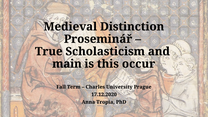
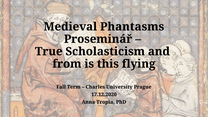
Distinction: Distinction -> Phantasms (132, 27)
main: main -> from (67, 64)
occur: occur -> flying (139, 64)
